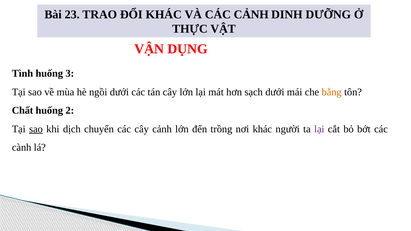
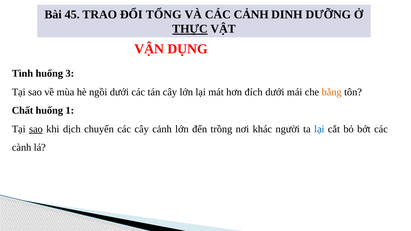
23: 23 -> 45 (72, 15)
ĐỔI KHÁC: KHÁC -> TỔNG (164, 15)
THỰC underline: none -> present (190, 29)
sạch: sạch -> đích (254, 92)
2: 2 -> 1 (70, 111)
lại colour: purple -> blue (319, 129)
